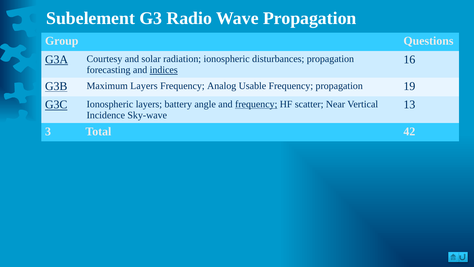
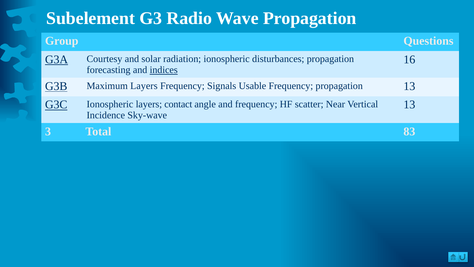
Analog: Analog -> Signals (222, 86)
propagation 19: 19 -> 13 (409, 86)
battery: battery -> contact (178, 104)
frequency underline: present -> none (256, 104)
42: 42 -> 83 (409, 131)
